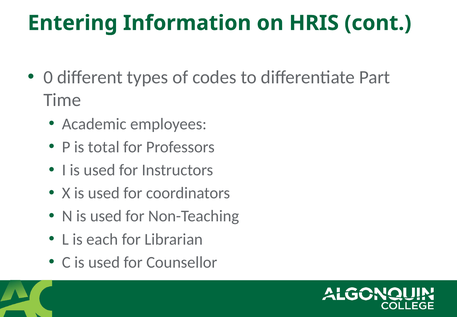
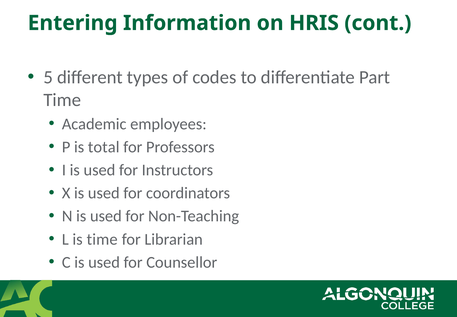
0: 0 -> 5 (48, 77)
is each: each -> time (102, 239)
